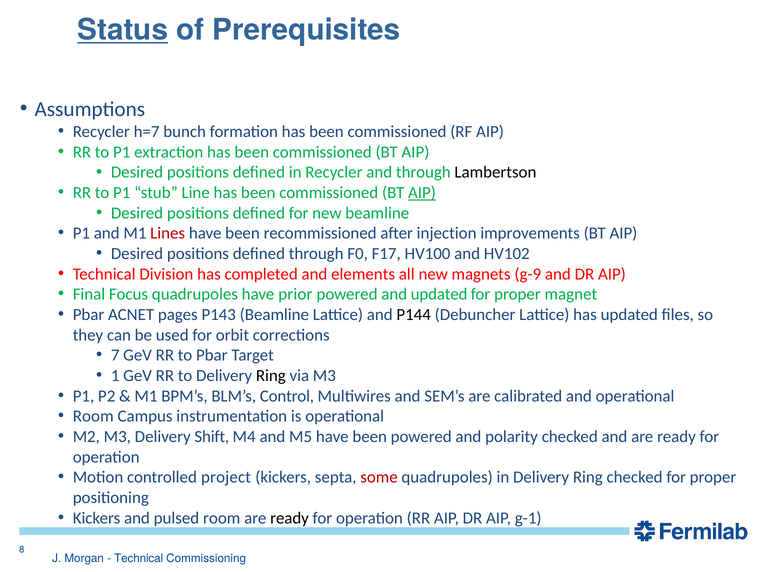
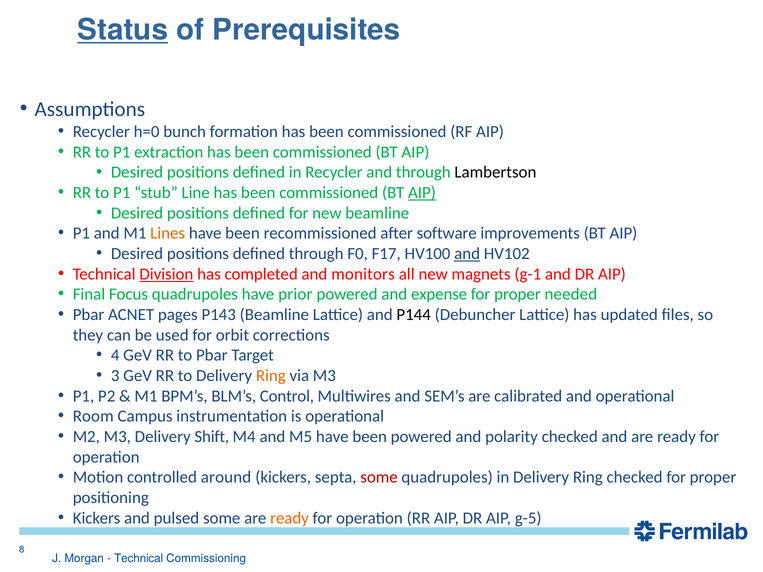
h=7: h=7 -> h=0 (147, 132)
Lines colour: red -> orange (168, 233)
injection: injection -> software (447, 233)
and underline: none -> present (467, 254)
Division underline: none -> present (166, 274)
elements: elements -> monitors (363, 274)
g-9: g-9 -> g-1 (528, 274)
and updated: updated -> expense (439, 295)
magnet: magnet -> needed (571, 295)
7: 7 -> 4 (115, 356)
1: 1 -> 3 (115, 376)
Ring colour: black -> orange (271, 376)
project: project -> around (226, 478)
pulsed room: room -> some (222, 518)
ready colour: black -> orange (290, 518)
g-1: g-1 -> g-5 (528, 518)
